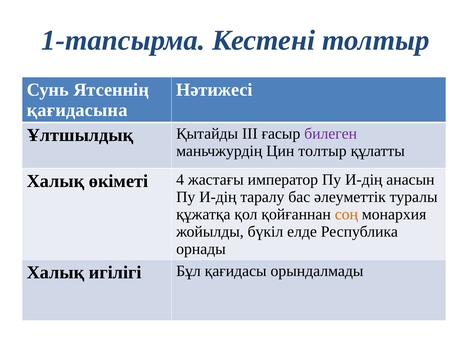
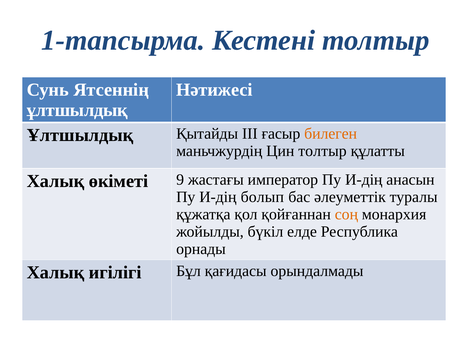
қағидасына: қағидасына -> ұлтшылдық (77, 110)
билеген colour: purple -> orange (331, 134)
4: 4 -> 9 (180, 180)
таралу: таралу -> болып (262, 197)
